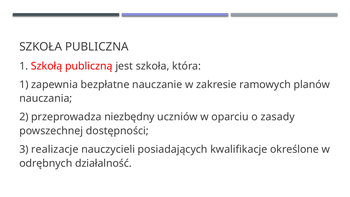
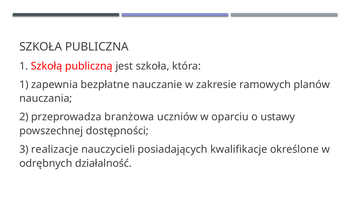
niezbędny: niezbędny -> branżowa (129, 117)
zasady: zasady -> ustawy (278, 117)
